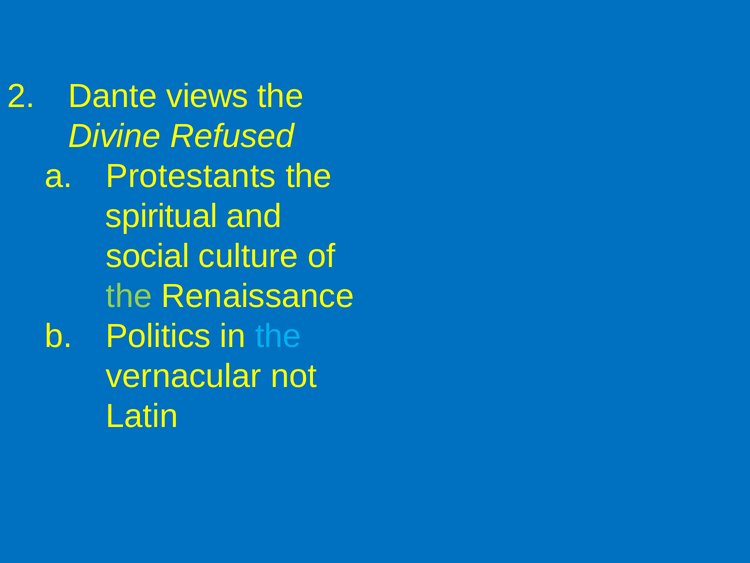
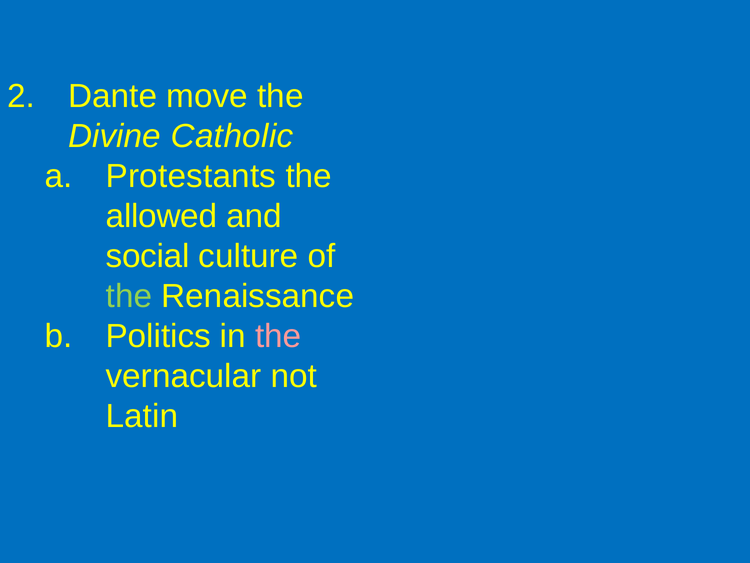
views: views -> move (207, 96)
Refused: Refused -> Catholic (232, 136)
spiritual: spiritual -> allowed (162, 216)
the colour: light blue -> pink (278, 336)
